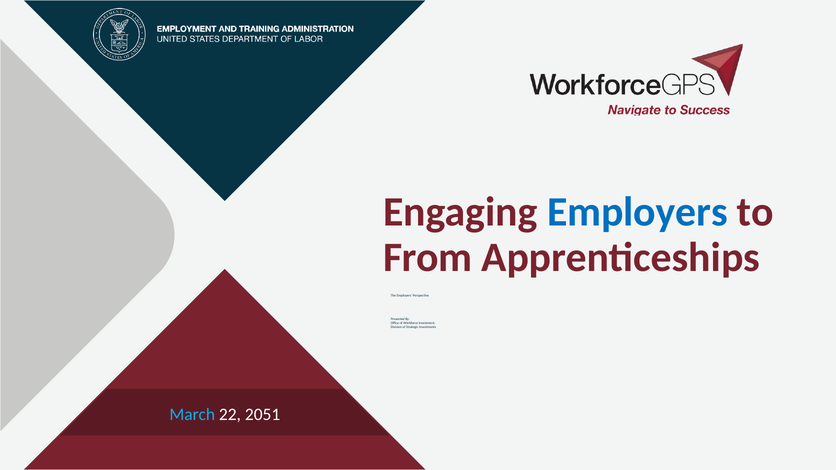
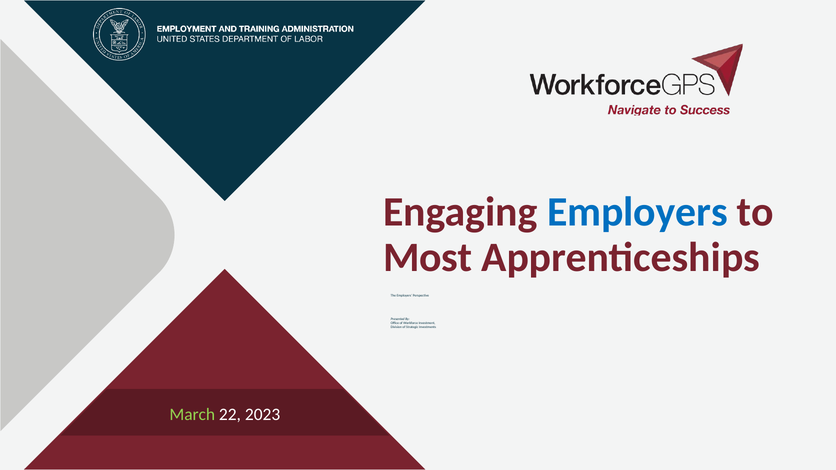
From: From -> Most (428, 257)
March colour: light blue -> light green (192, 415)
2051: 2051 -> 2023 (263, 415)
